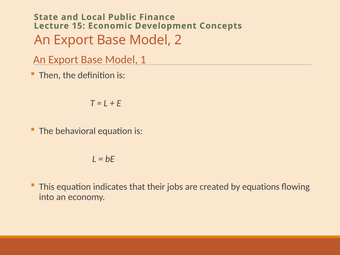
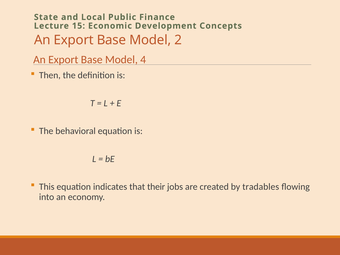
1: 1 -> 4 (143, 60)
equations: equations -> tradables (261, 187)
